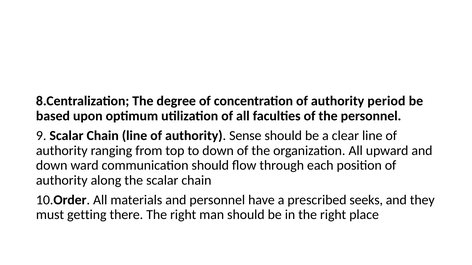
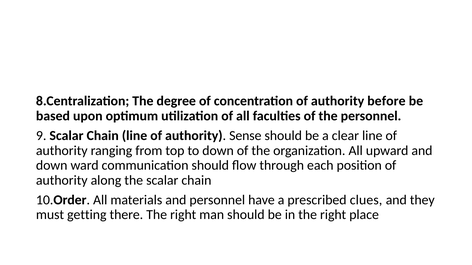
period: period -> before (386, 101)
seeks: seeks -> clues (366, 200)
